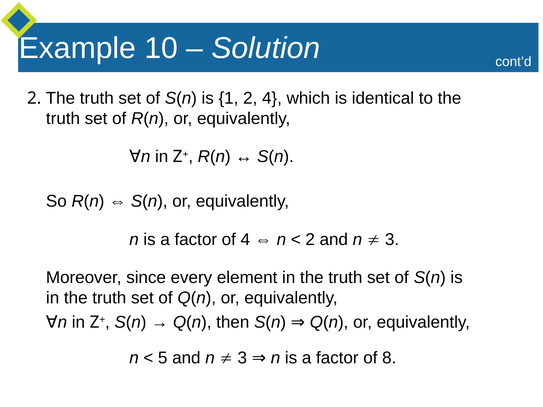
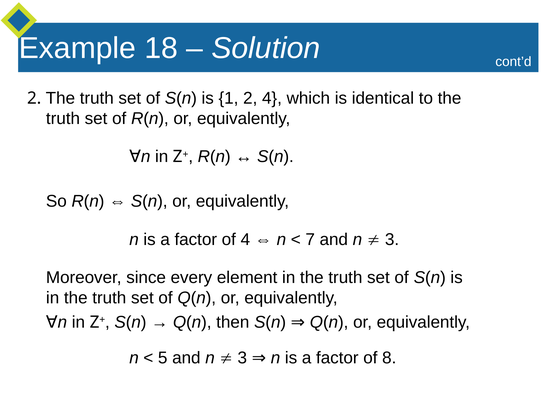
10: 10 -> 18 (161, 48)
2: 2 -> 7 (310, 240)
